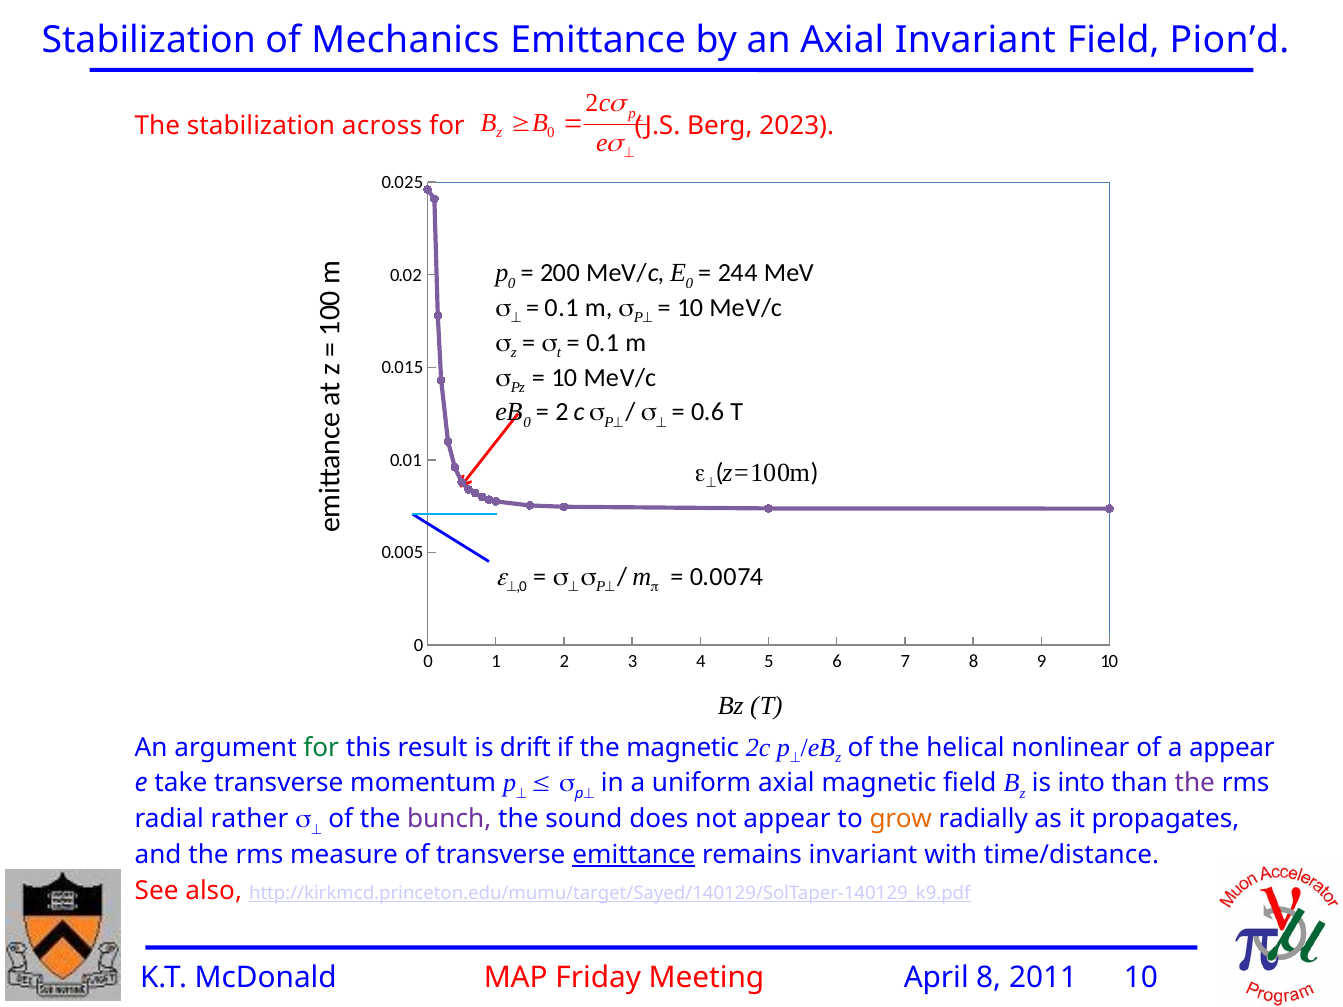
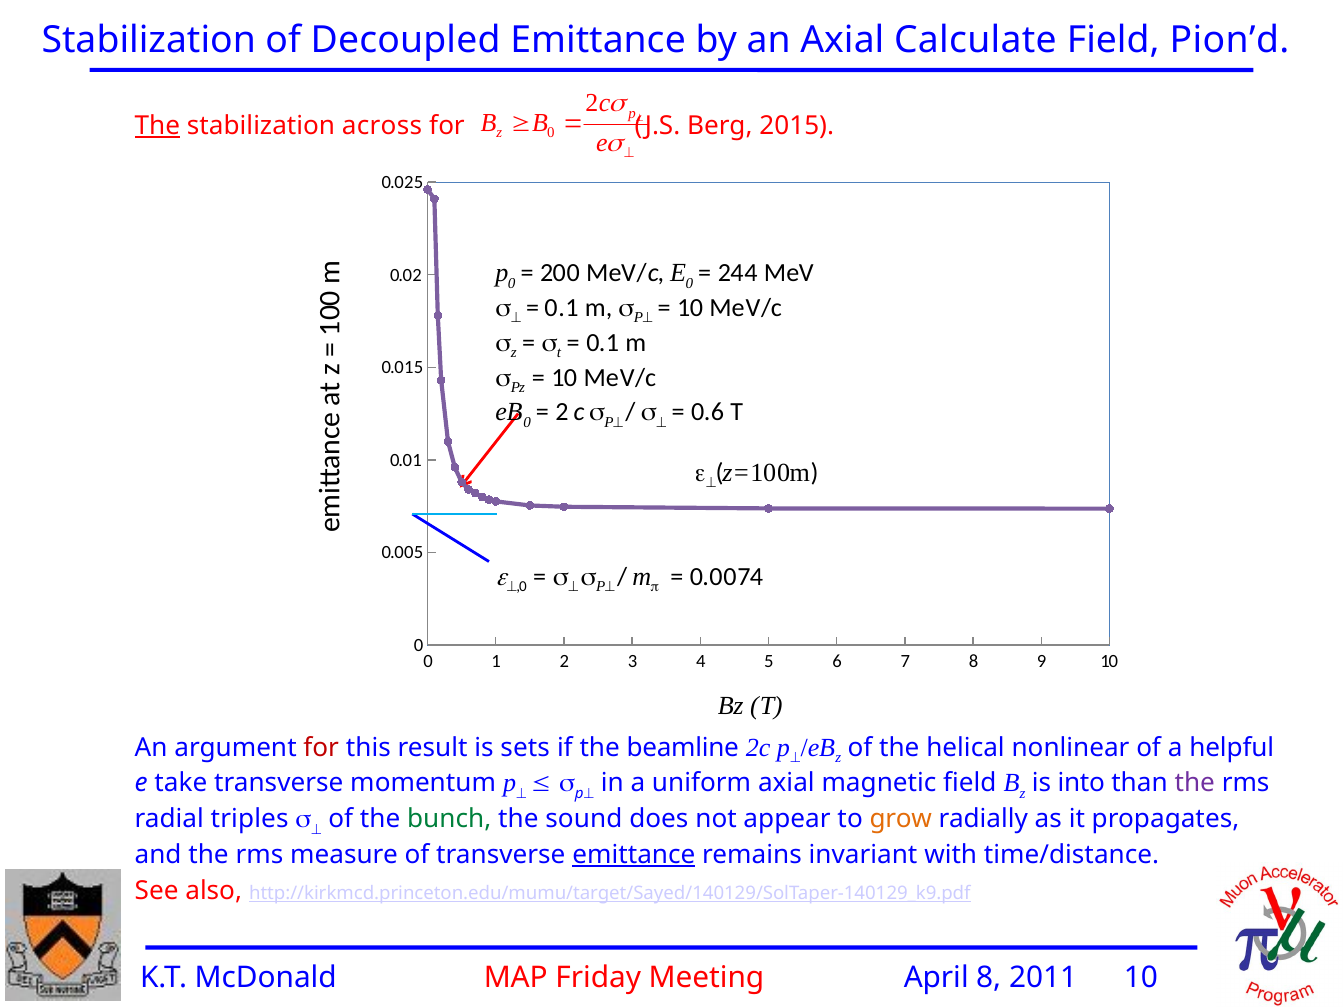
Mechanics: Mechanics -> Decoupled (406, 40)
Axial Invariant: Invariant -> Calculate (975, 40)
The underline: none -> present (157, 126)
2023: 2023 -> 2015 (797, 126)
for colour: green -> red (321, 748)
drift: drift -> sets (525, 748)
the magnetic: magnetic -> beamline (683, 748)
a appear: appear -> helpful (1232, 748)
rather: rather -> triples (250, 819)
bunch colour: purple -> green (449, 819)
